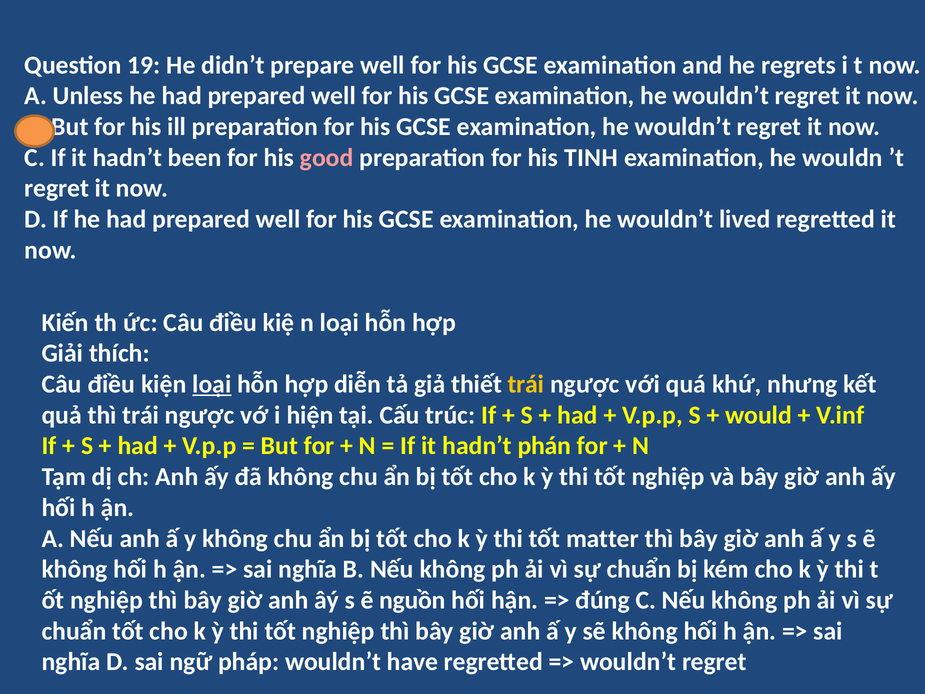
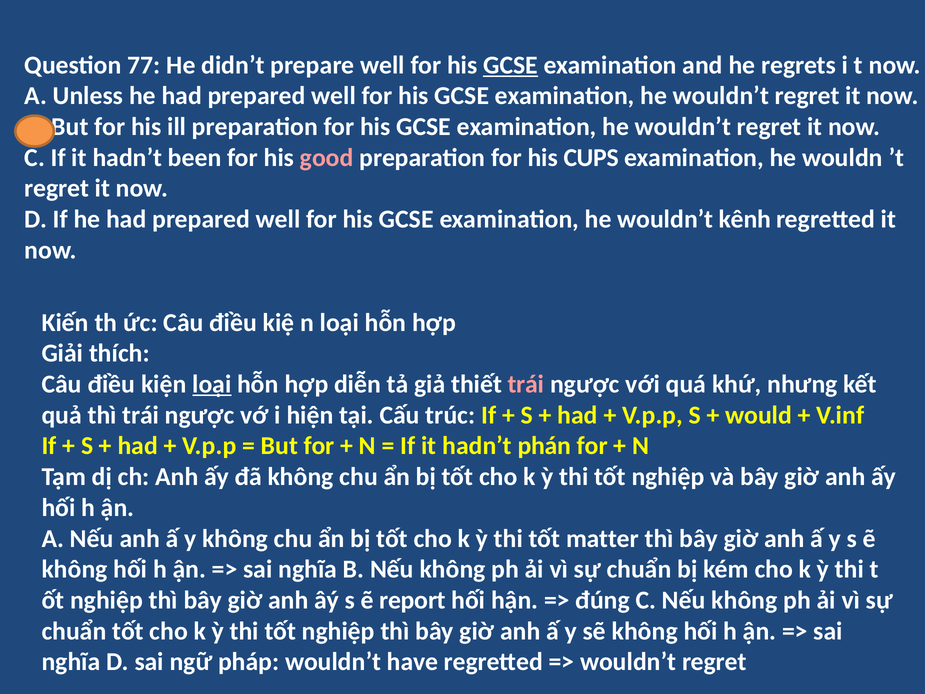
19: 19 -> 77 (144, 65)
GCSE underline: none -> present (511, 65)
TINH: TINH -> CUPS (591, 158)
lived: lived -> kênh (745, 219)
trái colour: yellow -> pink (526, 384)
nguồn: nguồn -> report (413, 600)
